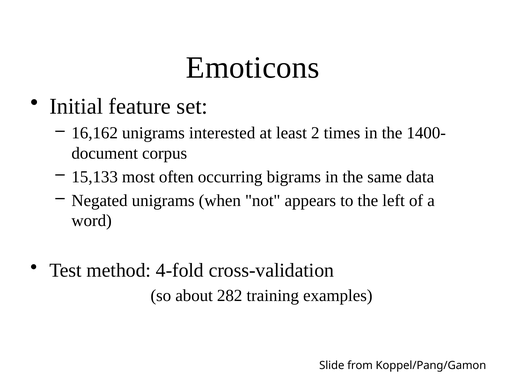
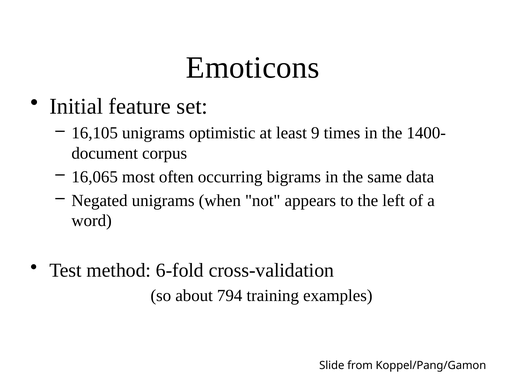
16,162: 16,162 -> 16,105 (95, 133)
interested: interested -> optimistic (222, 133)
2: 2 -> 9 (315, 133)
15,133: 15,133 -> 16,065 (95, 177)
4-fold: 4-fold -> 6-fold (180, 270)
282: 282 -> 794 (230, 295)
